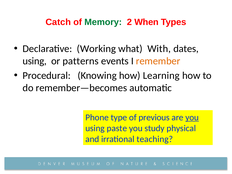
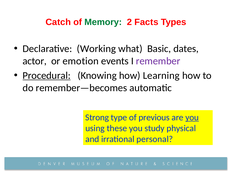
When: When -> Facts (146, 22)
With: With -> Basic (159, 49)
using: using -> actor (35, 61)
patterns: patterns -> emotion (81, 61)
remember colour: orange -> purple (158, 61)
Procedural underline: none -> present (47, 75)
Phone: Phone -> Strong (97, 117)
paste: paste -> these (117, 128)
teaching: teaching -> personal (155, 139)
